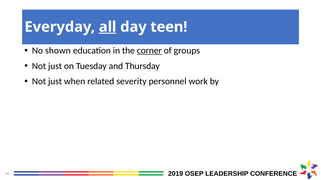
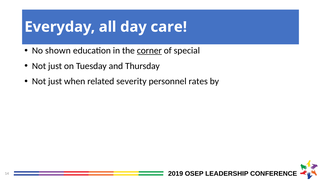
all underline: present -> none (108, 27)
teen: teen -> care (169, 27)
groups: groups -> special (187, 51)
work: work -> rates (198, 82)
